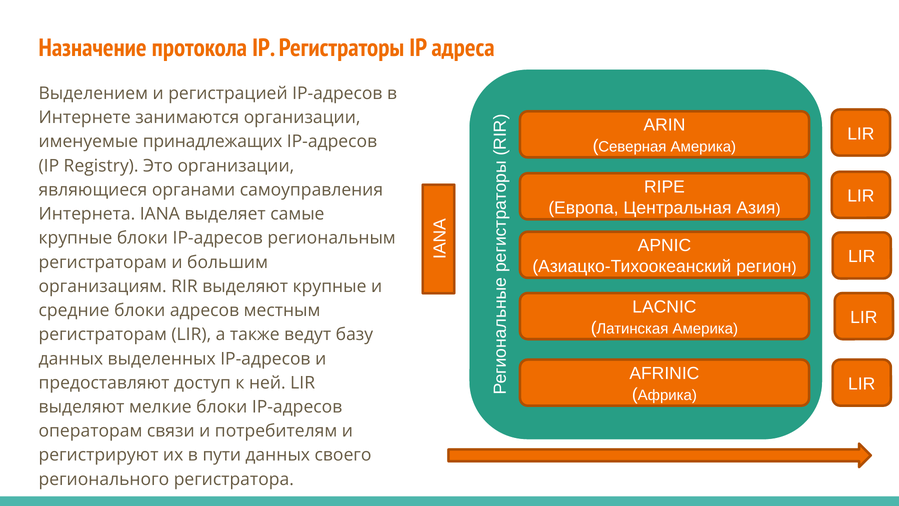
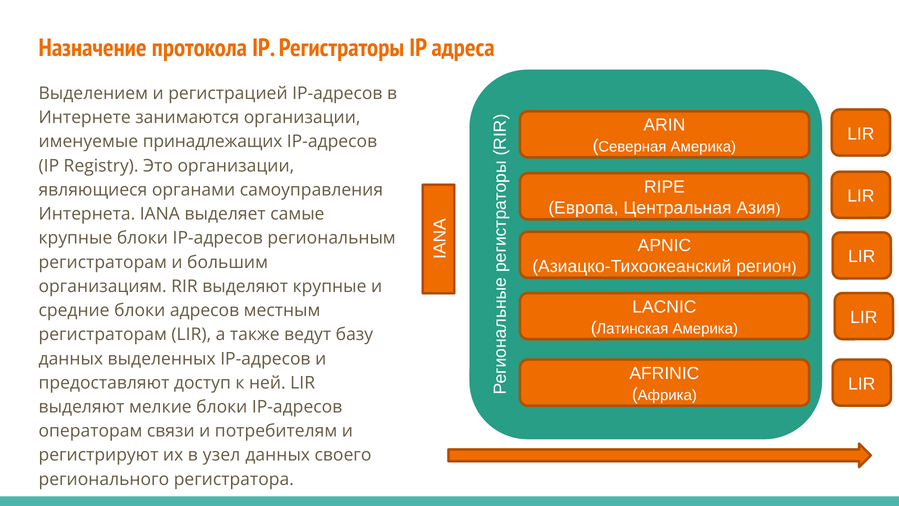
пути: пути -> узел (222, 455)
